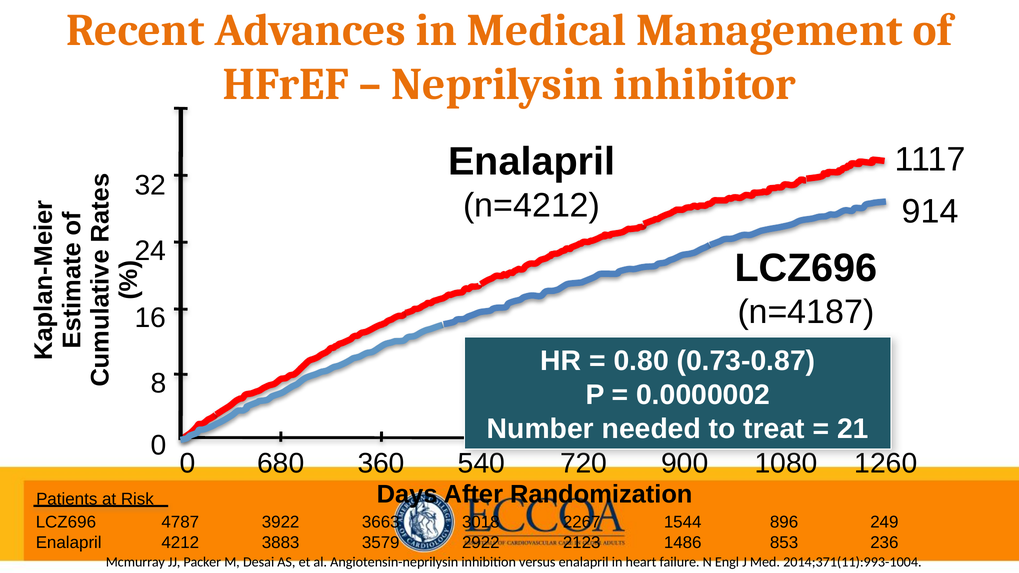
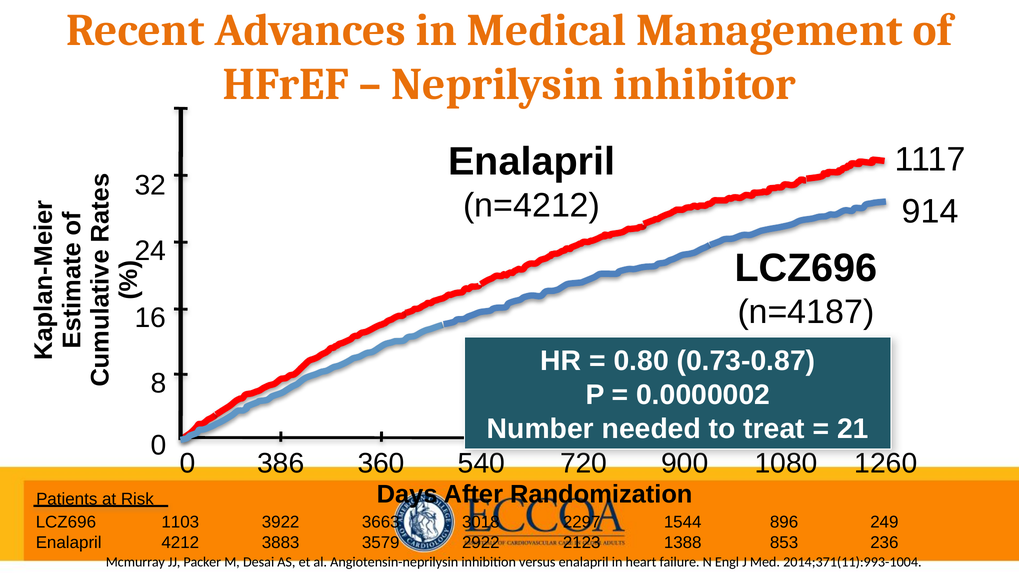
680: 680 -> 386 (281, 464)
4787: 4787 -> 1103 (180, 522)
2267: 2267 -> 2297 (582, 522)
1486: 1486 -> 1388 (683, 543)
